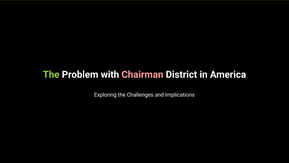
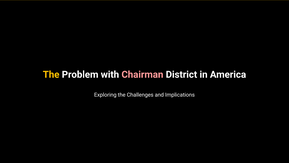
The colour: light green -> yellow (51, 74)
